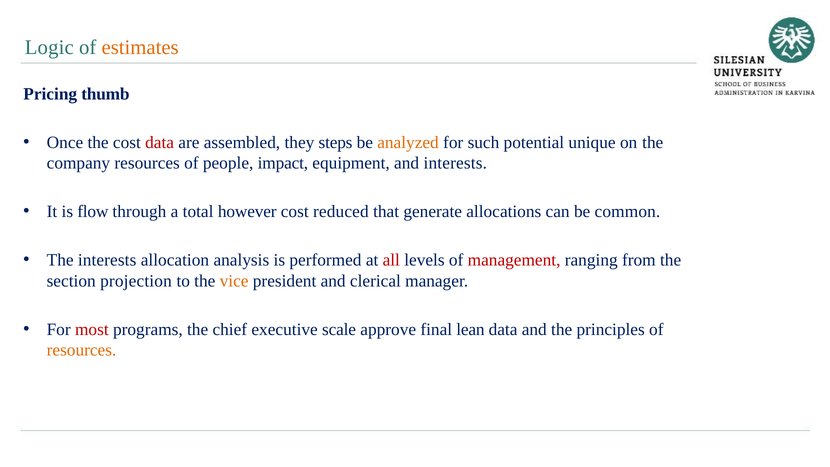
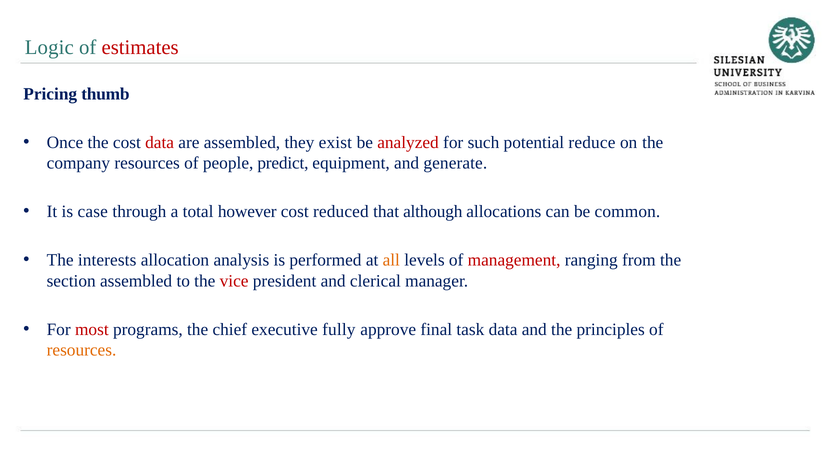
estimates colour: orange -> red (140, 48)
steps: steps -> exist (335, 142)
analyzed colour: orange -> red (408, 142)
unique: unique -> reduce (592, 142)
impact: impact -> predict (283, 163)
and interests: interests -> generate (455, 163)
flow: flow -> case (93, 212)
generate: generate -> although (433, 212)
all colour: red -> orange (391, 260)
section projection: projection -> assembled (136, 281)
vice colour: orange -> red (234, 281)
scale: scale -> fully (339, 329)
lean: lean -> task (470, 329)
